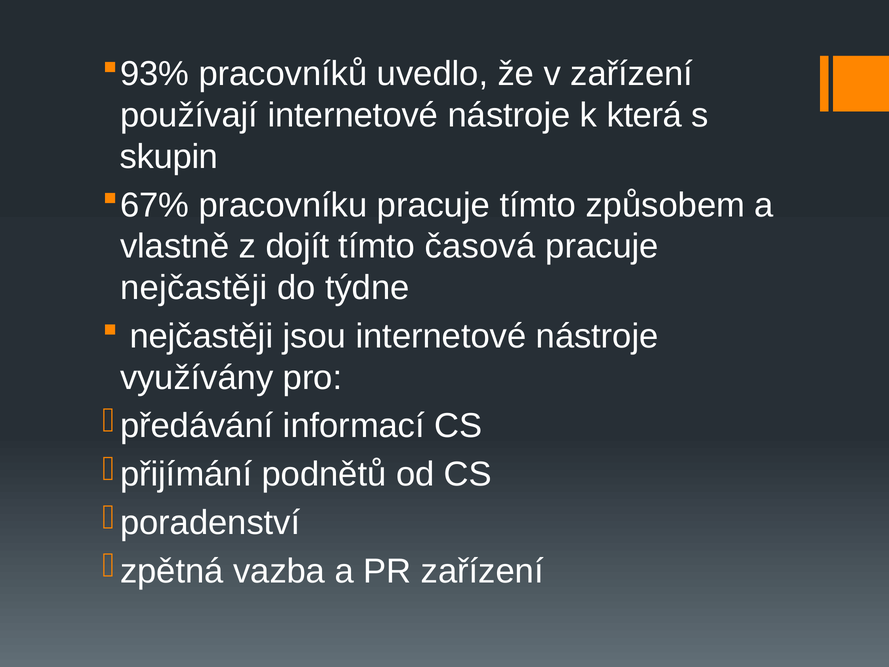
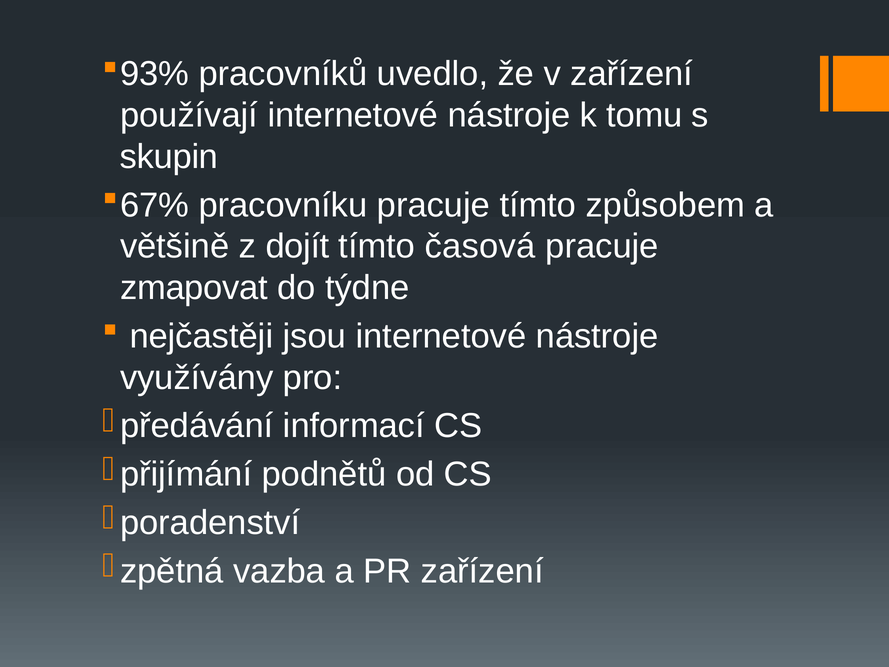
která: která -> tomu (644, 115)
vlastně: vlastně -> většině (175, 246)
nejčastěji: nejčastěji -> zmapovat (194, 288)
